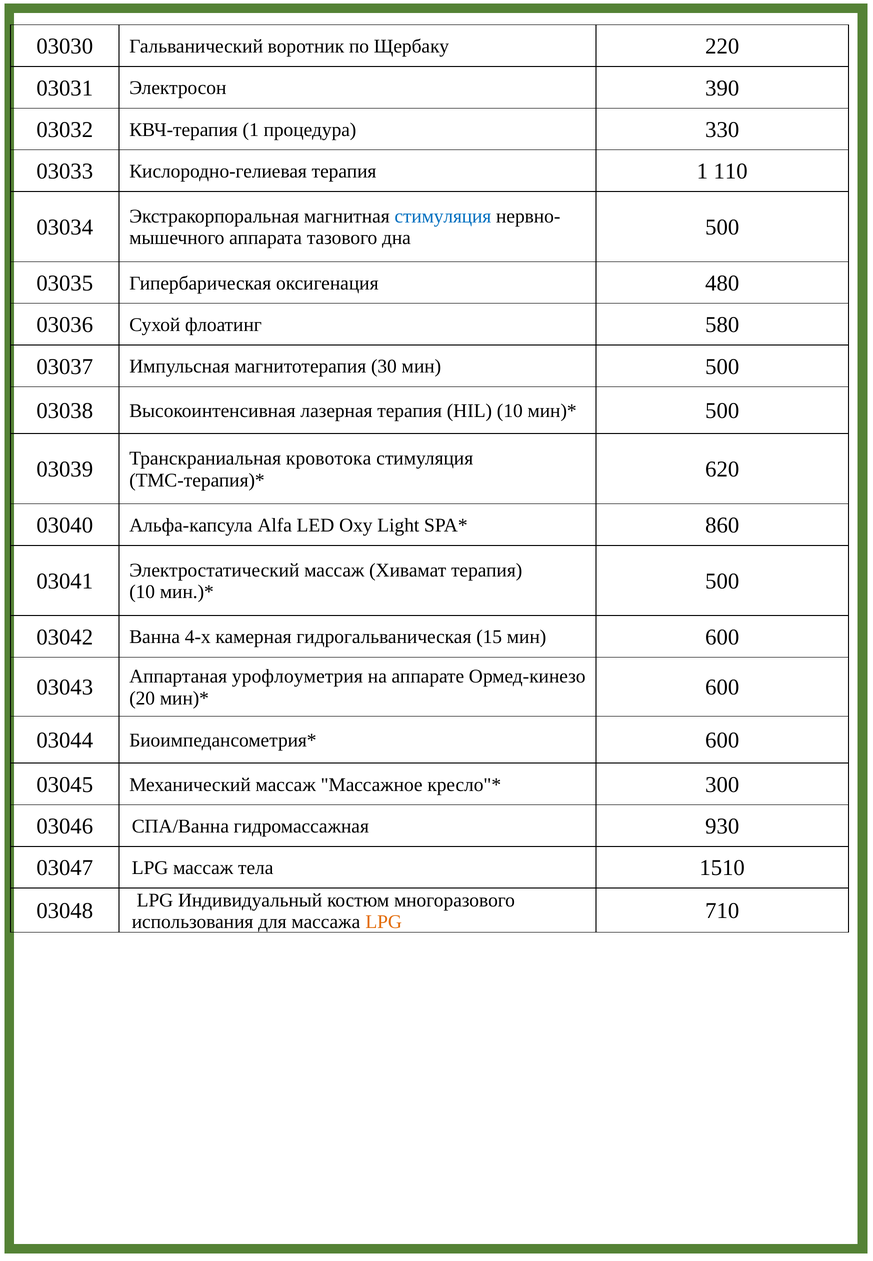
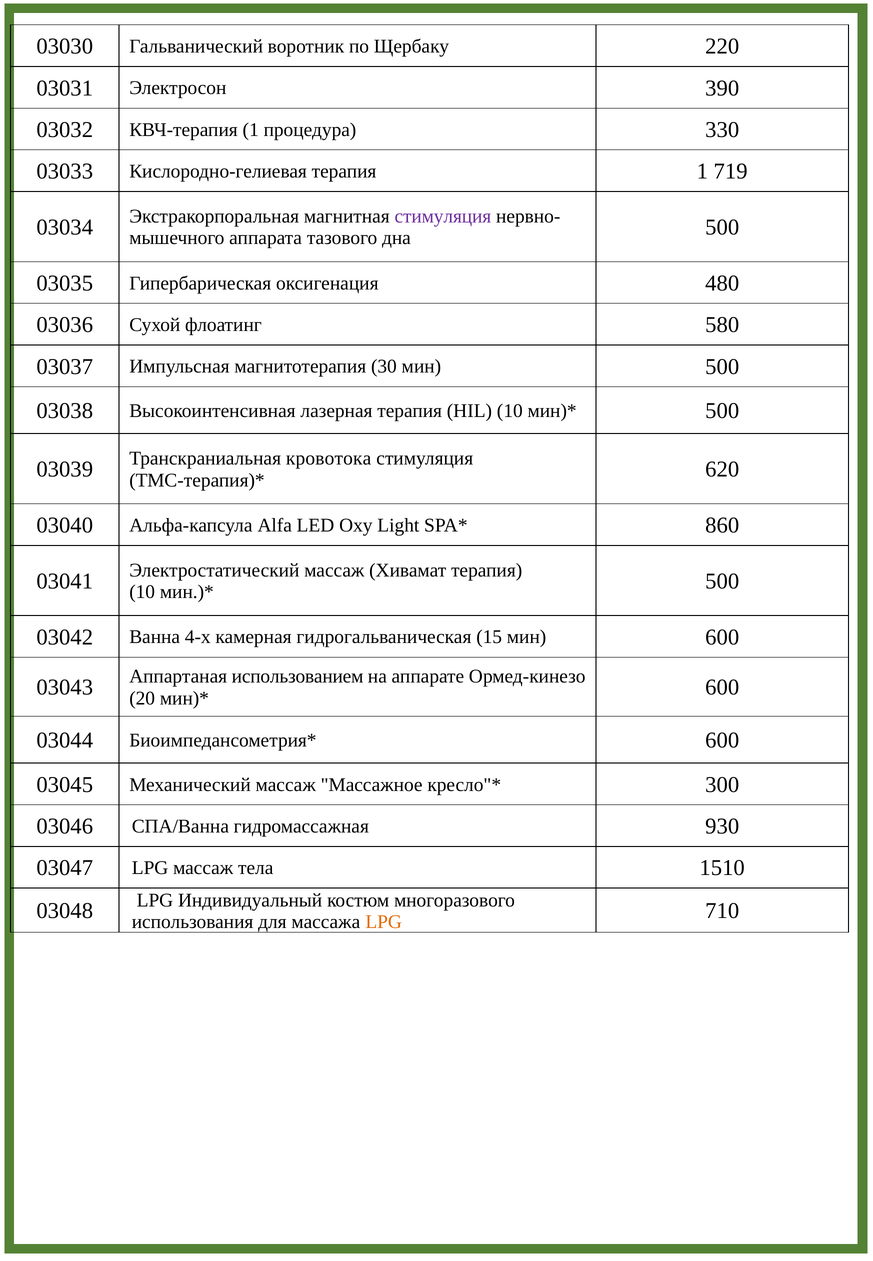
110: 110 -> 719 (731, 171)
стимуляция colour: blue -> purple (443, 217)
урофлоуметрия: урофлоуметрия -> использованием (298, 677)
